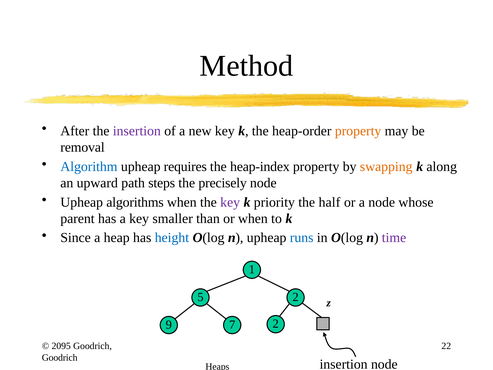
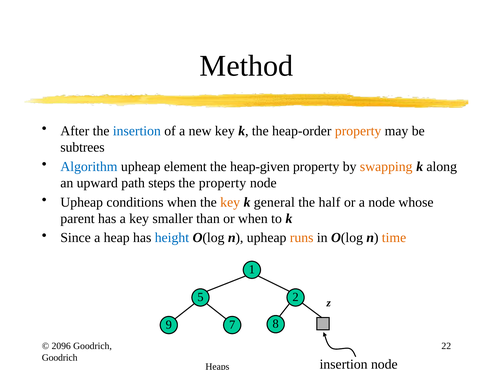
insertion colour: purple -> blue (137, 131)
removal: removal -> subtrees (83, 147)
requires: requires -> element (185, 166)
heap-index: heap-index -> heap-given (260, 166)
the precisely: precisely -> property (223, 183)
algorithms: algorithms -> conditions (135, 202)
key colour: purple -> orange (230, 202)
priority: priority -> general (274, 202)
runs colour: blue -> orange (302, 238)
time colour: purple -> orange (394, 238)
9 2: 2 -> 8 (276, 324)
2095: 2095 -> 2096 (61, 346)
